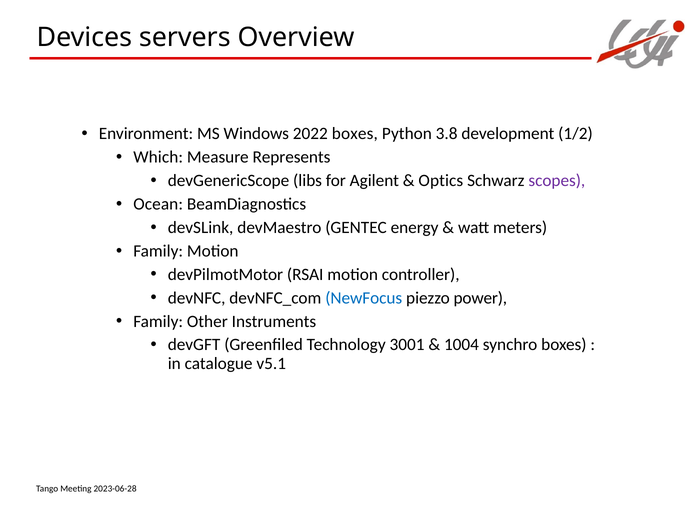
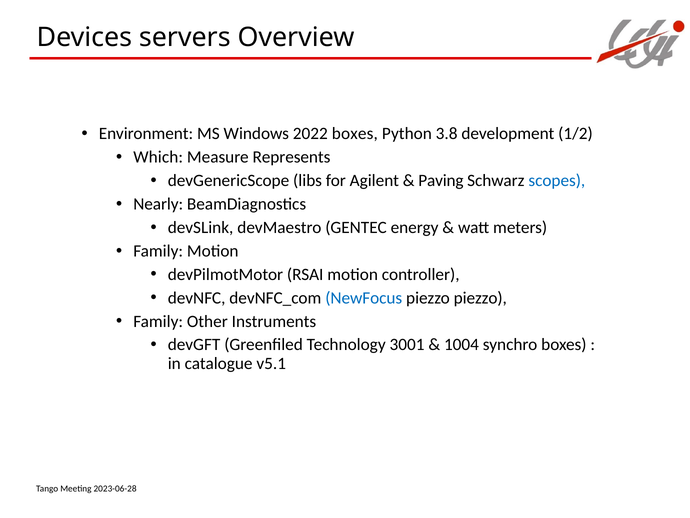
Optics: Optics -> Paving (441, 180)
scopes colour: purple -> blue (557, 180)
Ocean: Ocean -> Nearly (158, 204)
piezzo power: power -> piezzo (480, 298)
